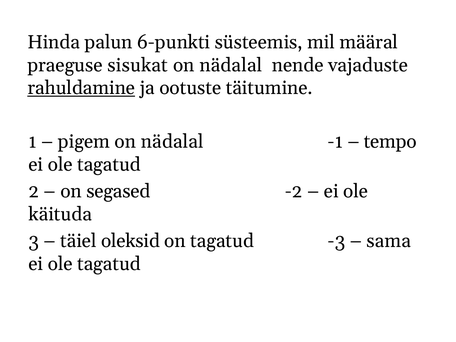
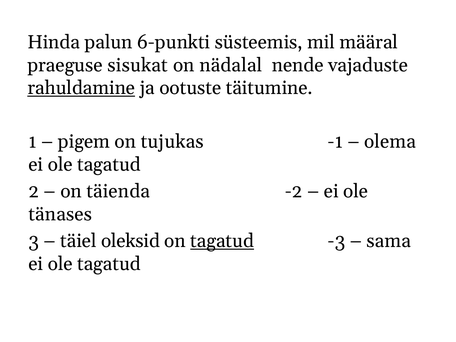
pigem on nädalal: nädalal -> tujukas (172, 142)
tempo: tempo -> olema (390, 142)
segased: segased -> täienda (118, 191)
käituda: käituda -> tänases (60, 214)
tagatud underline: none -> present (222, 241)
